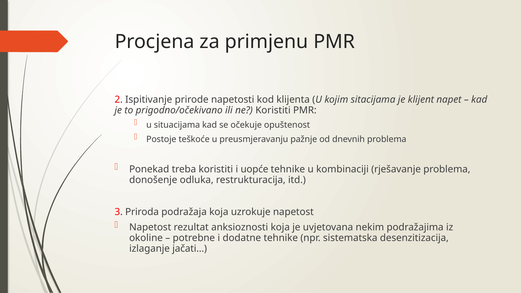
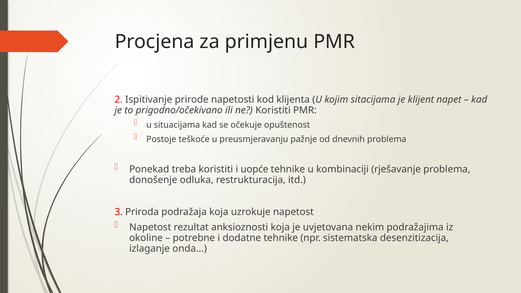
jačati…: jačati… -> onda… (190, 249)
